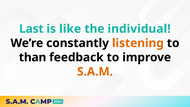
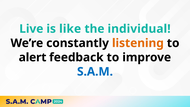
Last: Last -> Live (31, 29)
than: than -> alert (33, 57)
S.A.M colour: orange -> blue (95, 72)
